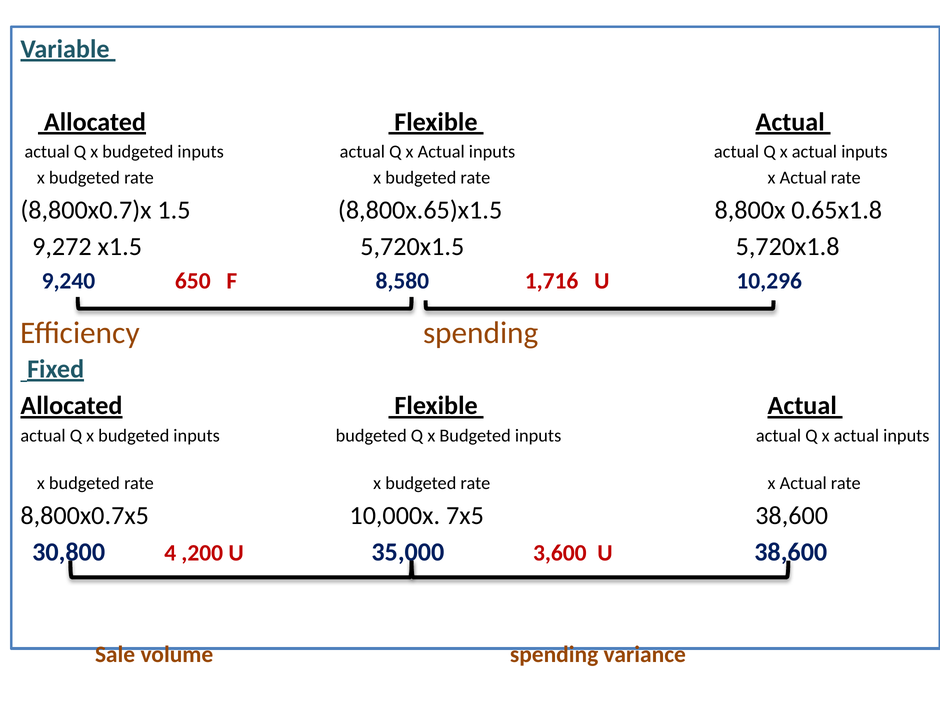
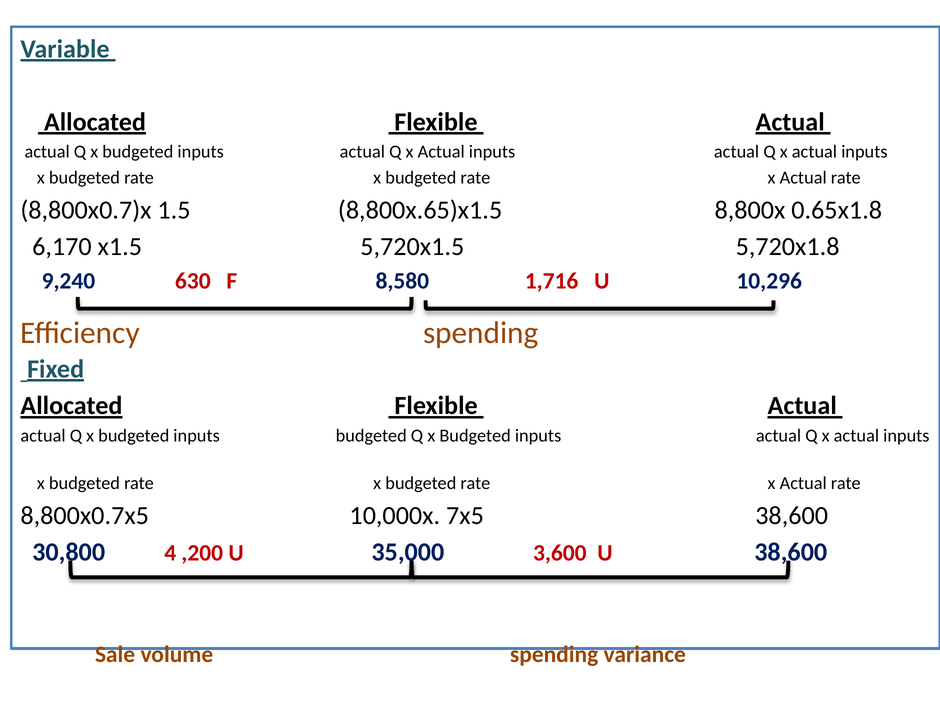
9,272: 9,272 -> 6,170 (62, 246)
650: 650 -> 630 (193, 281)
